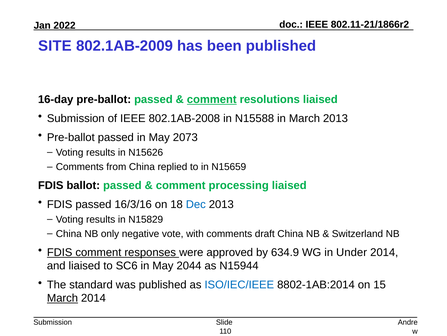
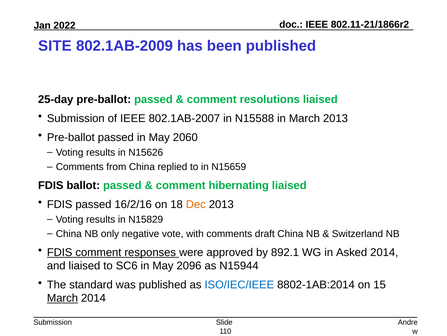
16-day: 16-day -> 25-day (56, 99)
comment underline: present -> none (212, 99)
802.1AB-2008: 802.1AB-2008 -> 802.1AB-2007 (184, 118)
2073: 2073 -> 2060 (185, 137)
processing: processing -> hibernating (239, 185)
16/3/16: 16/3/16 -> 16/2/16 (133, 204)
Dec colour: blue -> orange (196, 204)
634.9: 634.9 -> 892.1 (285, 252)
Under: Under -> Asked (352, 252)
2044: 2044 -> 2096 (189, 265)
